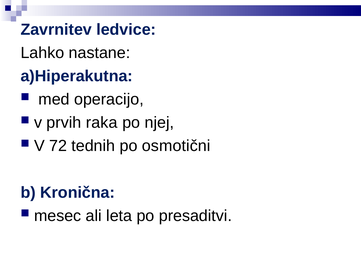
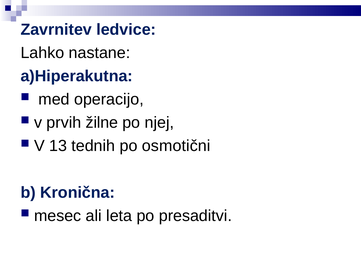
raka: raka -> žilne (102, 123)
72: 72 -> 13 (58, 146)
